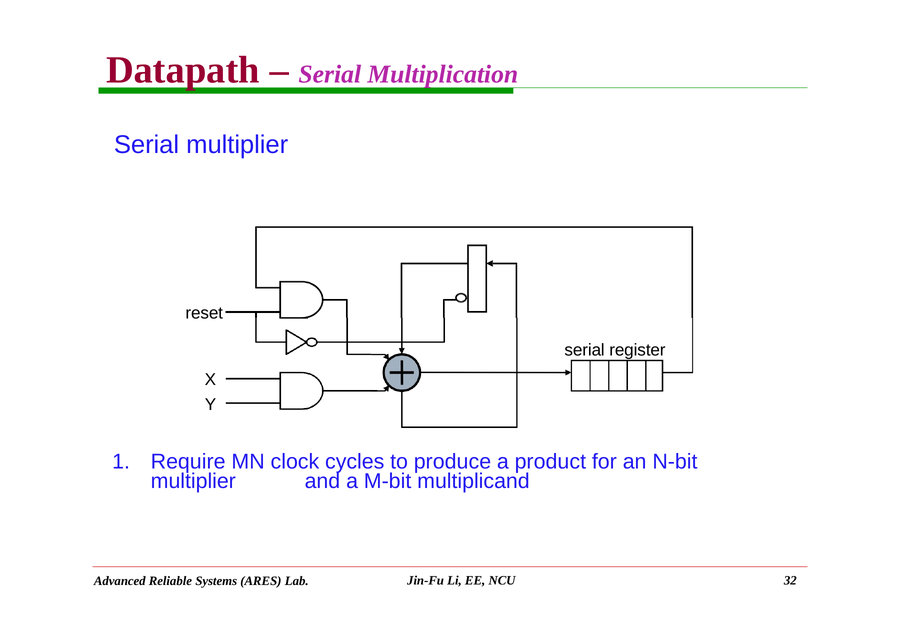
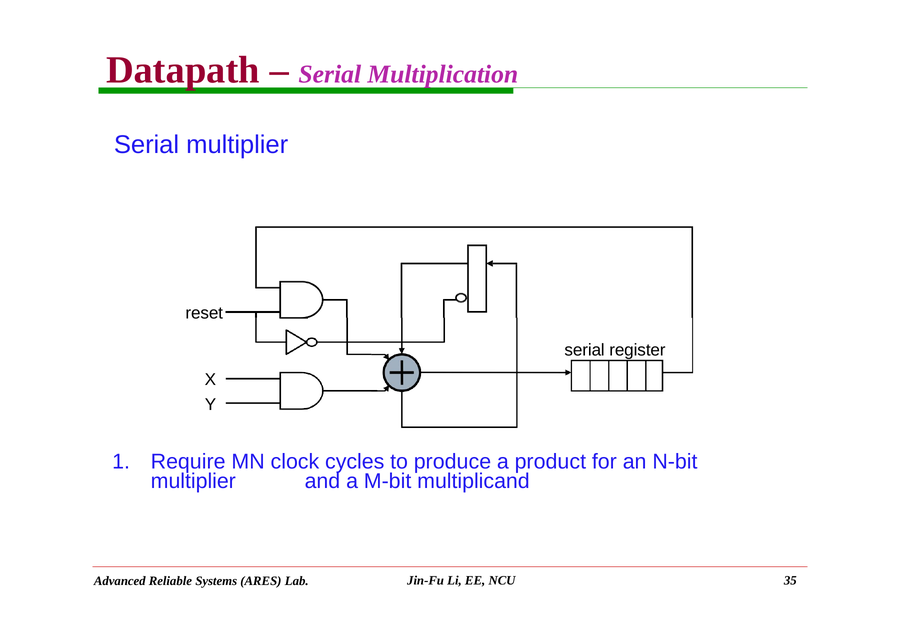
32: 32 -> 35 (790, 580)
